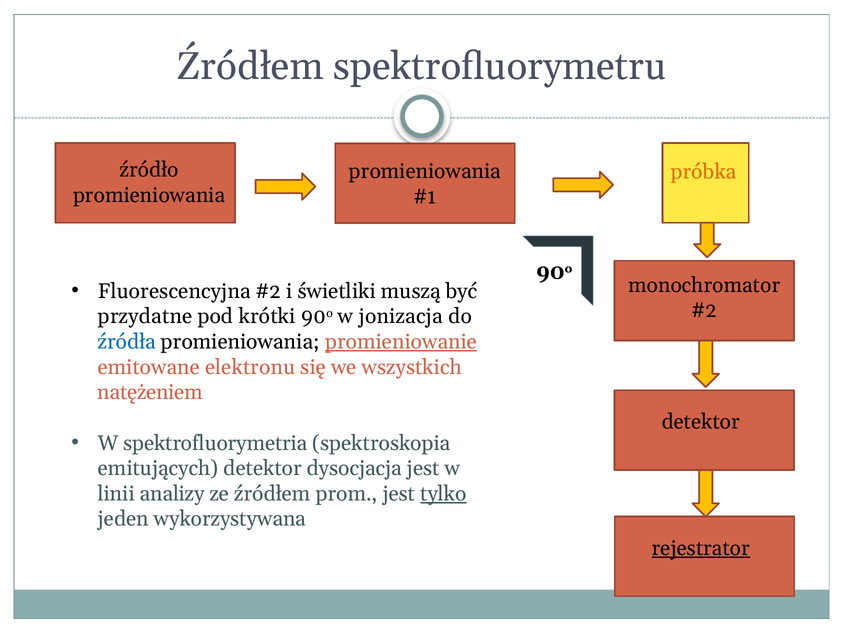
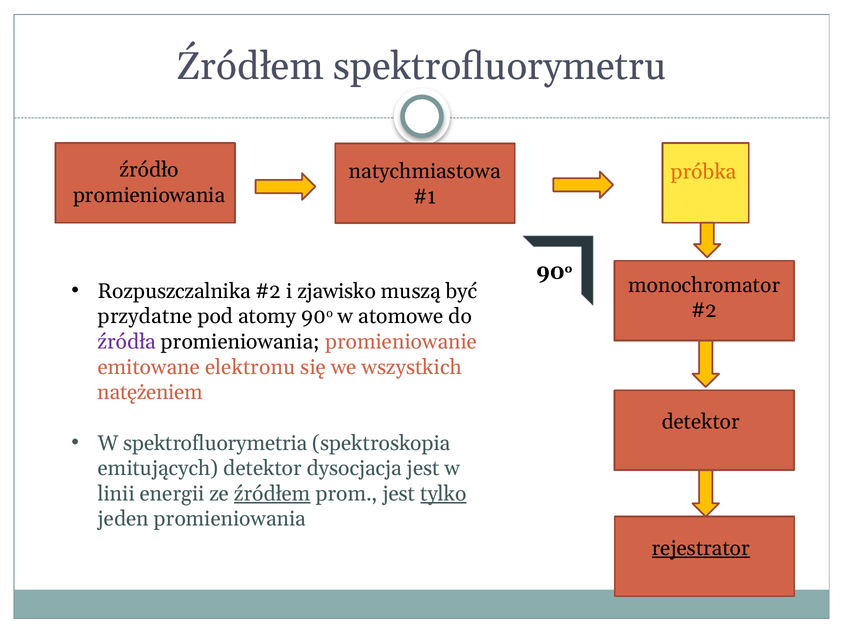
promieniowania: promieniowania -> natychmiastowa (425, 171)
Fluorescencyjna: Fluorescencyjna -> Rozpuszczalnika (174, 291)
świetliki: świetliki -> zjawisko (337, 291)
krótki: krótki -> atomy (267, 316)
jonizacja: jonizacja -> atomowe (401, 316)
źródła colour: blue -> purple (127, 342)
promieniowanie underline: present -> none (401, 342)
analizy: analizy -> energii (172, 494)
źródłem underline: none -> present (272, 494)
jeden wykorzystywana: wykorzystywana -> promieniowania (230, 519)
